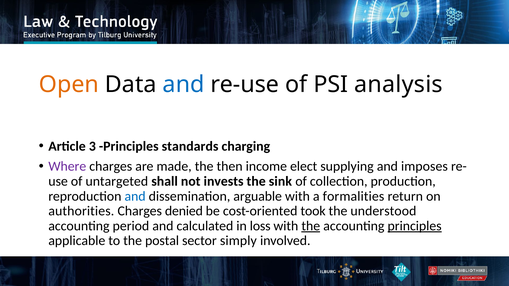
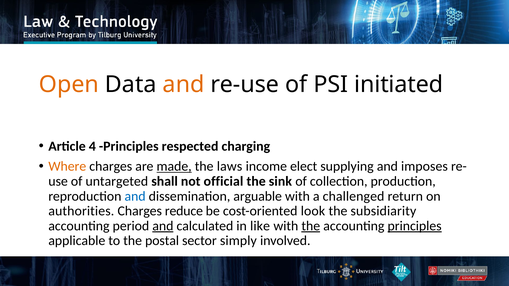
and colour: blue -> orange (184, 85)
analysis: analysis -> initiated (399, 85)
3: 3 -> 4 (92, 146)
standards: standards -> respected (190, 146)
Where colour: purple -> orange (67, 167)
made underline: none -> present (174, 167)
then: then -> laws (230, 167)
invests: invests -> official (223, 181)
formalities: formalities -> challenged (354, 196)
denied: denied -> reduce (184, 211)
took: took -> look (313, 211)
understood: understood -> subsidiarity (383, 211)
and underline: none -> present (163, 226)
loss: loss -> like (260, 226)
